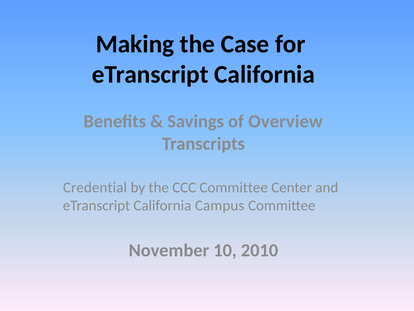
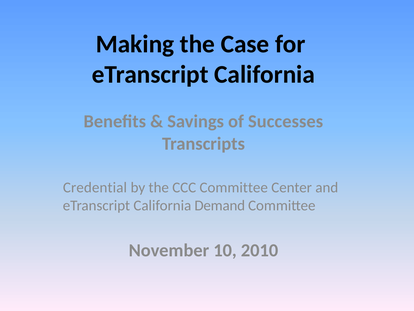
Overview: Overview -> Successes (286, 121)
Campus: Campus -> Demand (220, 205)
